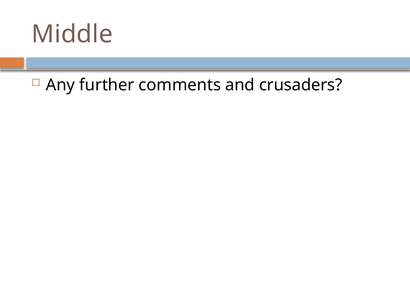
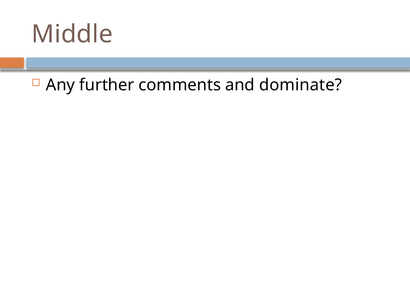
crusaders: crusaders -> dominate (301, 85)
